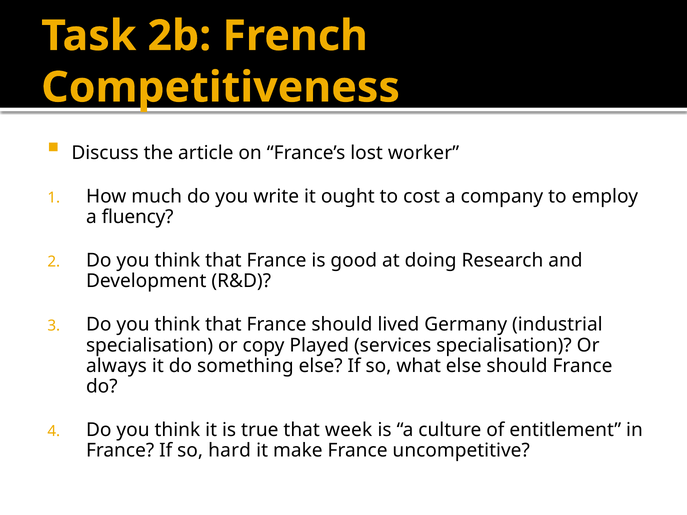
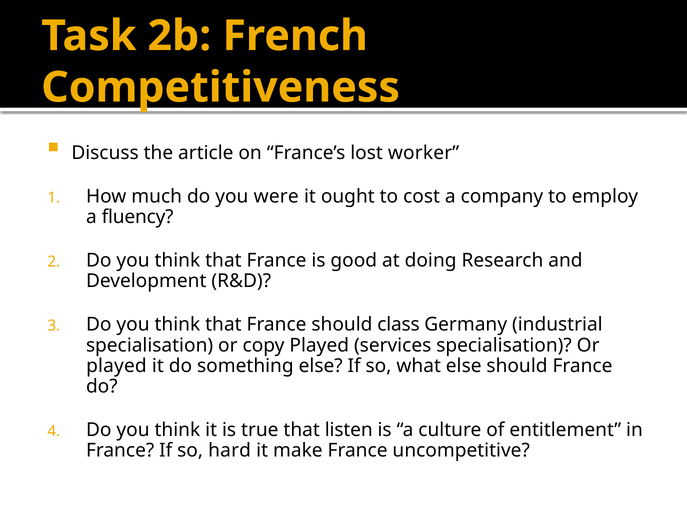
write: write -> were (276, 197)
lived: lived -> class (399, 325)
always: always -> played (116, 366)
week: week -> listen (349, 430)
